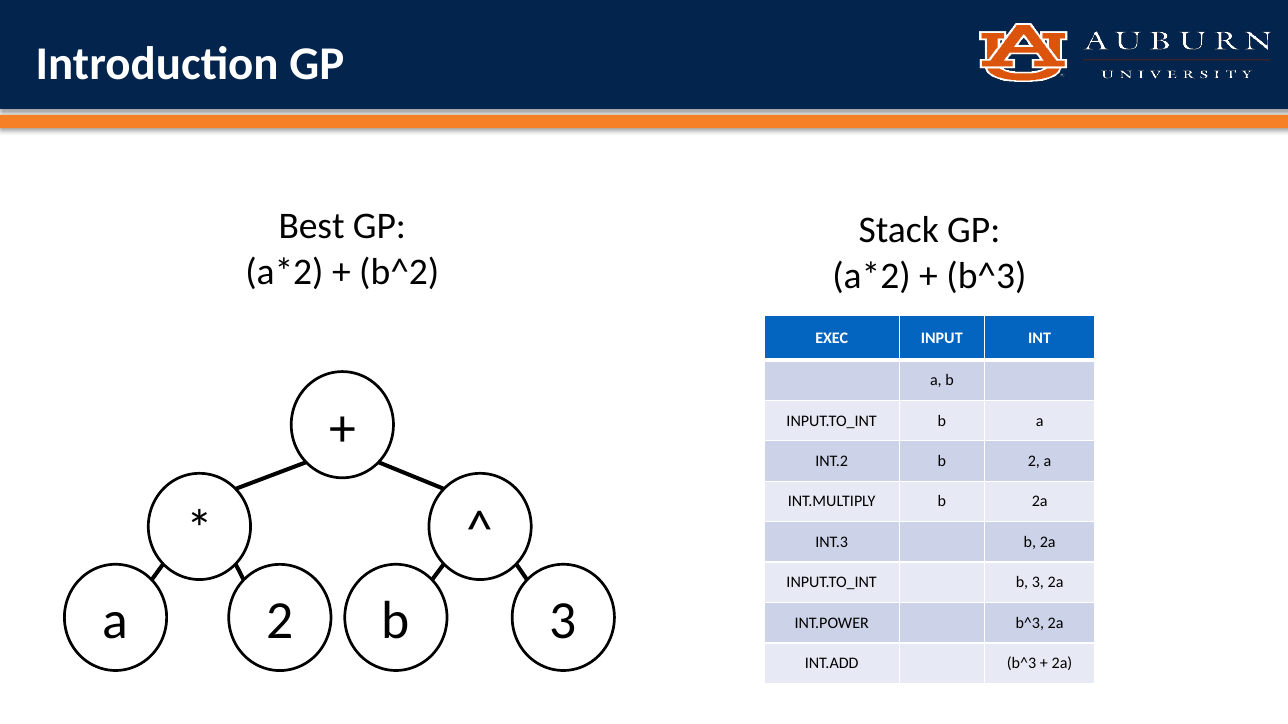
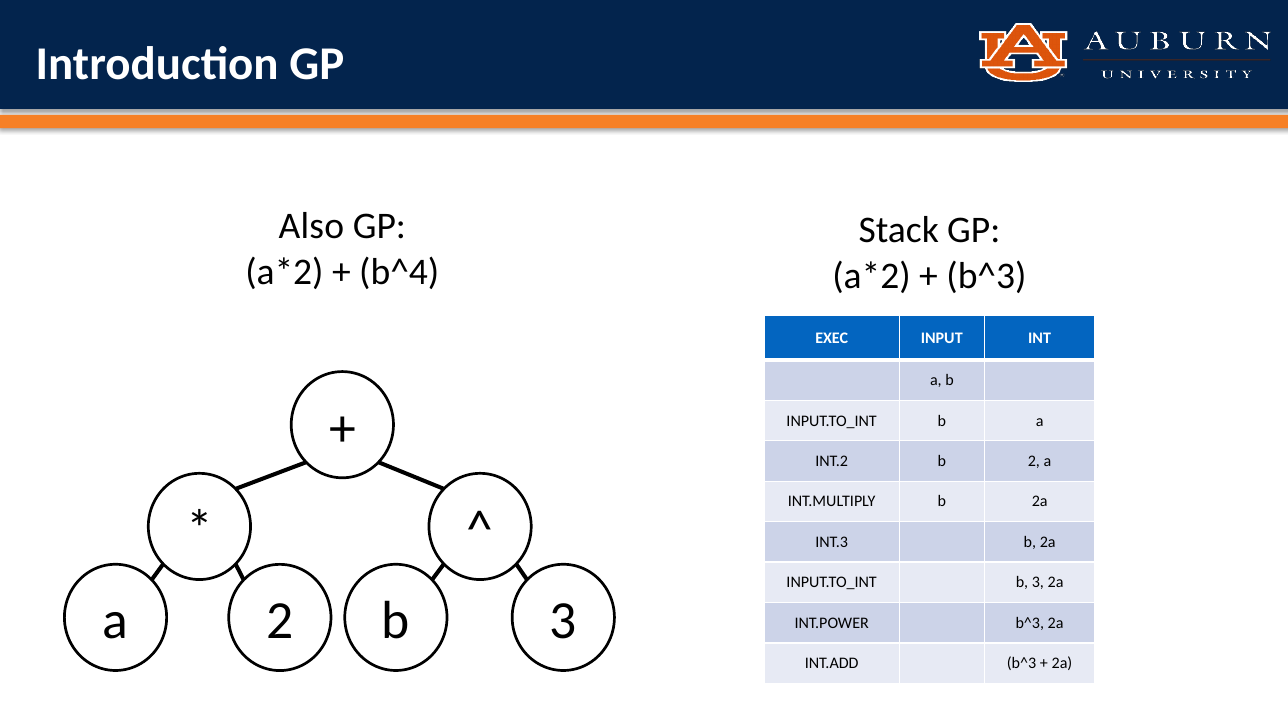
Best: Best -> Also (311, 227)
b^2: b^2 -> b^4 (399, 272)
